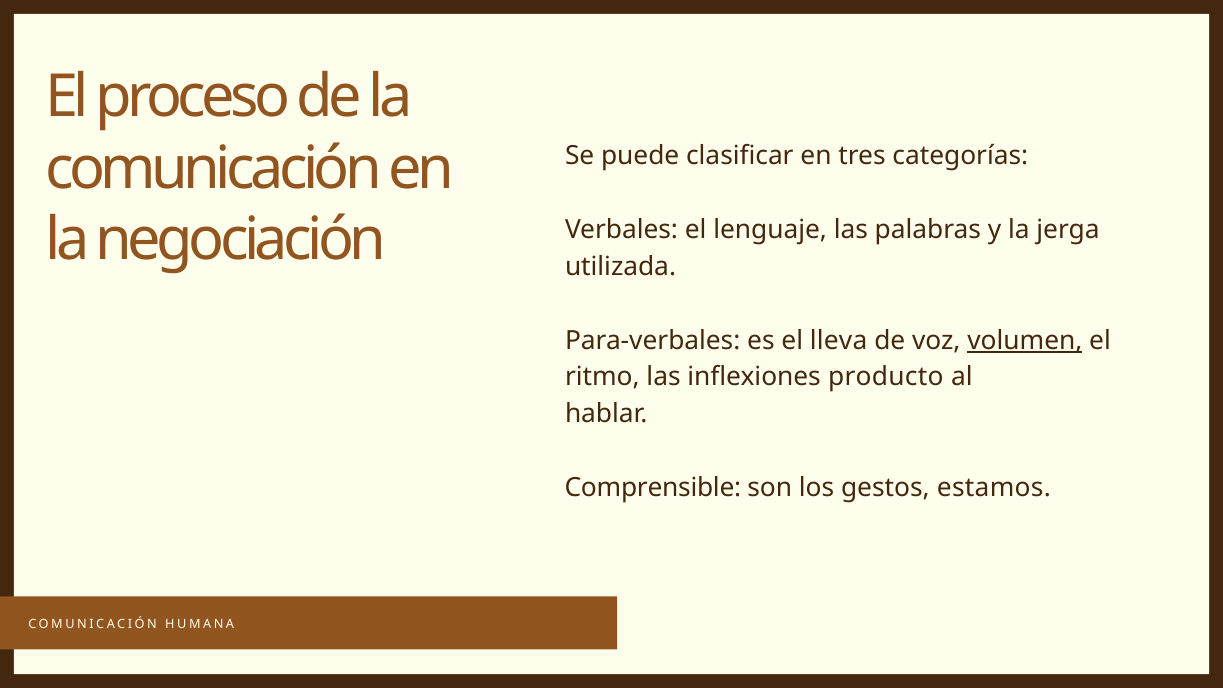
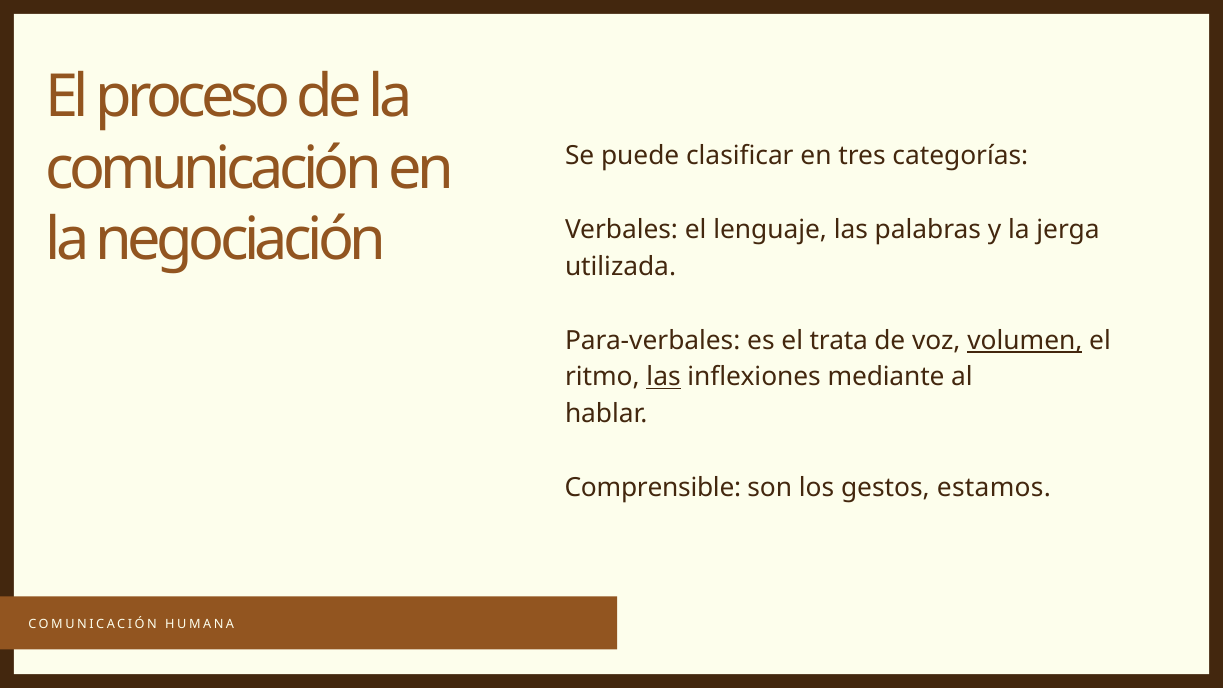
lleva: lleva -> trata (839, 340)
las underline: none -> present (664, 377)
producto: producto -> mediante (886, 377)
